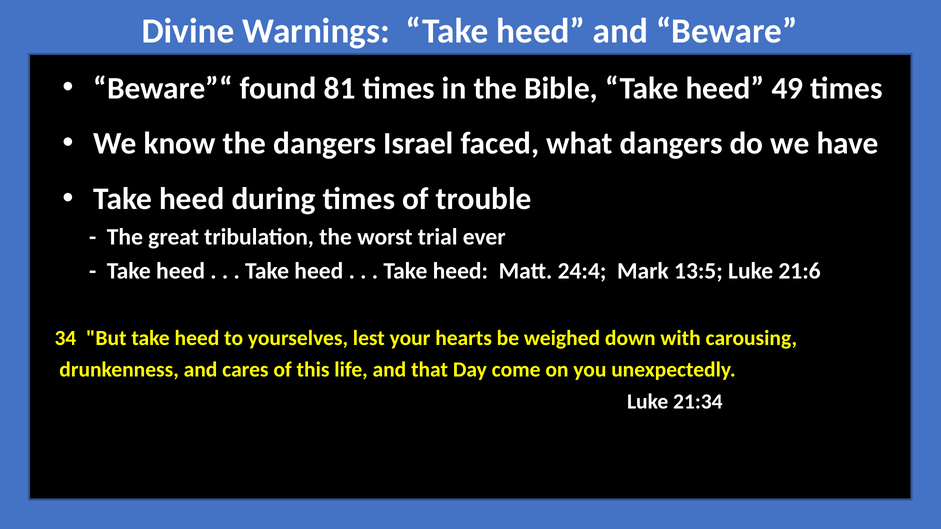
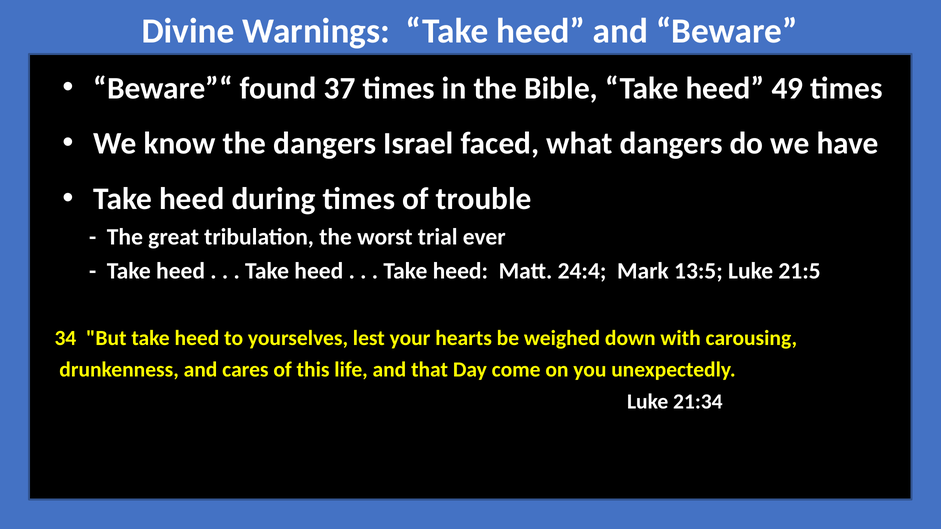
81: 81 -> 37 (340, 88)
21:6: 21:6 -> 21:5 (800, 271)
